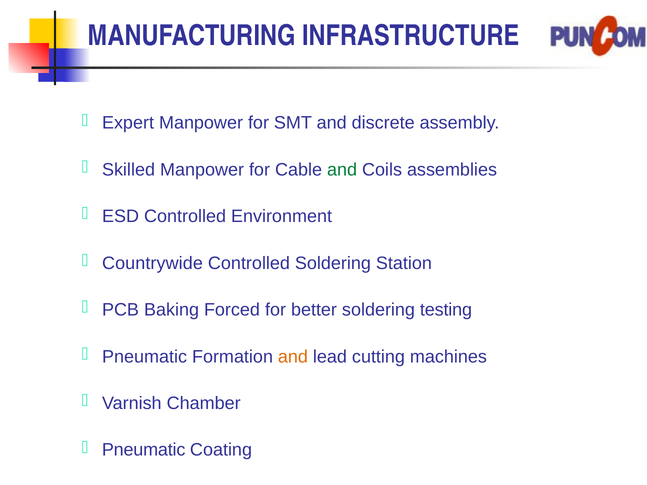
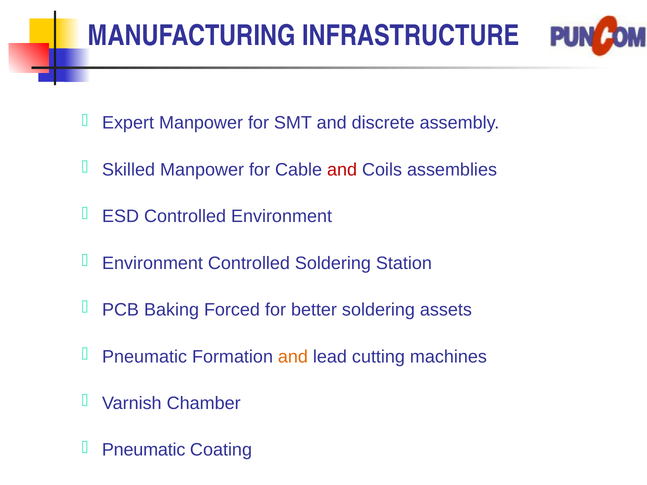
and colour: green -> red (342, 170)
Countrywide: Countrywide -> Environment (153, 263)
testing: testing -> assets (446, 310)
